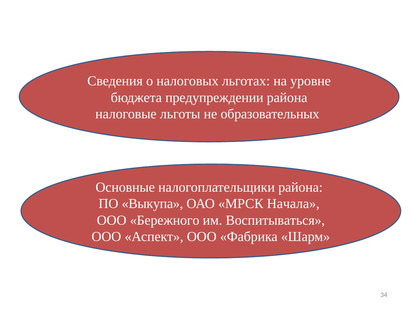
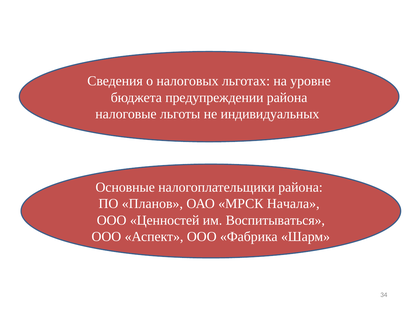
образовательных: образовательных -> индивидуальных (270, 114)
Выкупа: Выкупа -> Планов (152, 204)
Бережного: Бережного -> Ценностей (165, 220)
